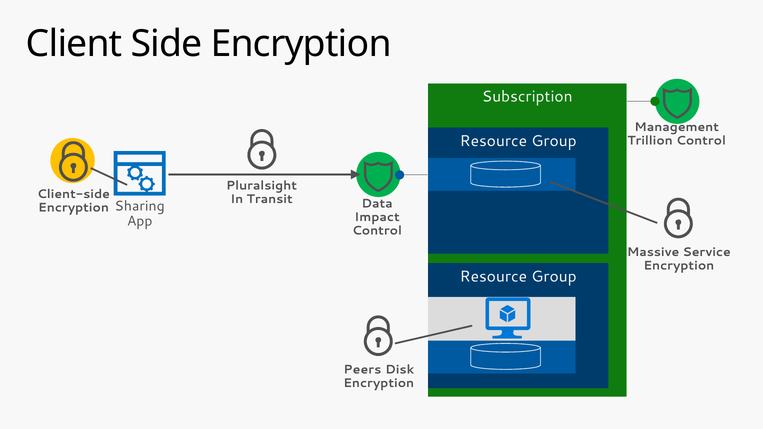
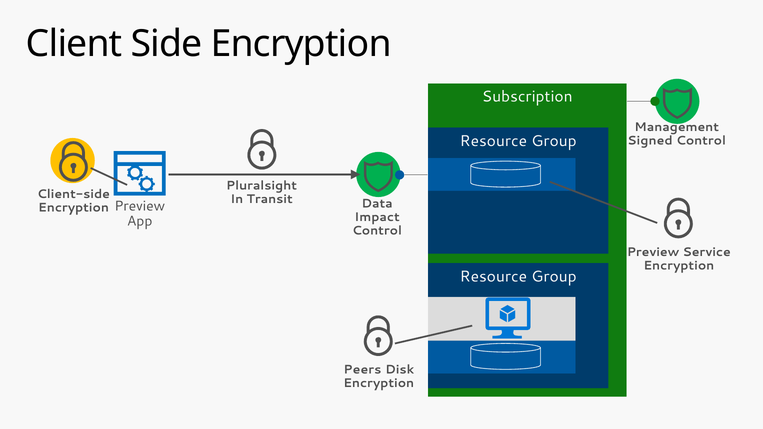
Trillion: Trillion -> Signed (650, 141)
Sharing: Sharing -> Preview (140, 206)
Massive: Massive -> Preview (653, 252)
